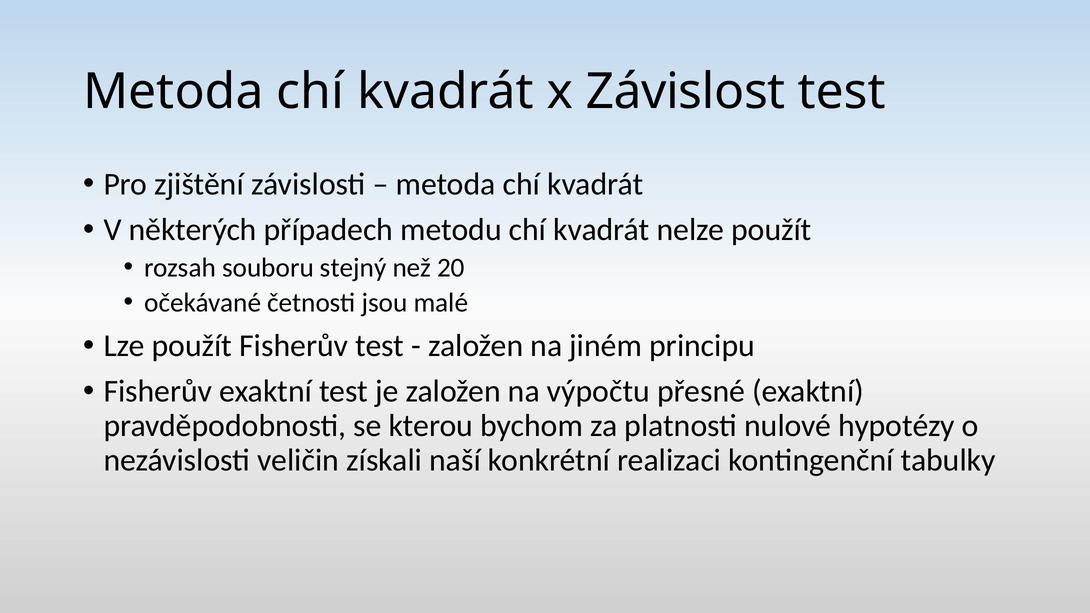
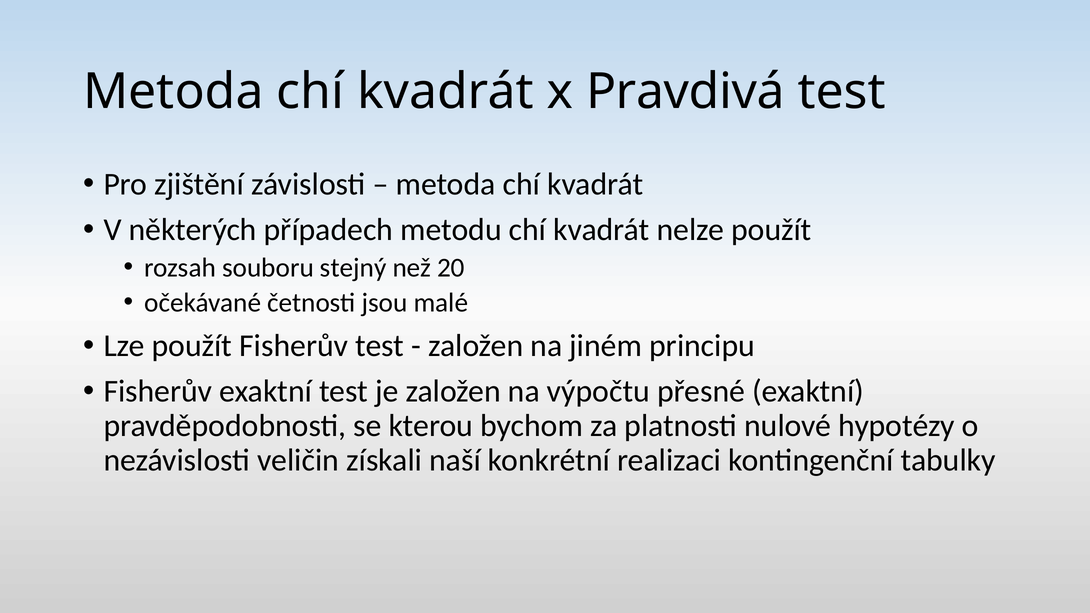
Závislost: Závislost -> Pravdivá (685, 92)
